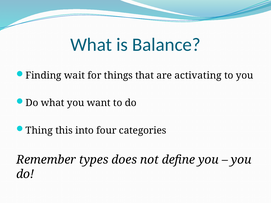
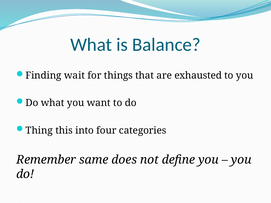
activating: activating -> exhausted (198, 76)
types: types -> same (94, 160)
